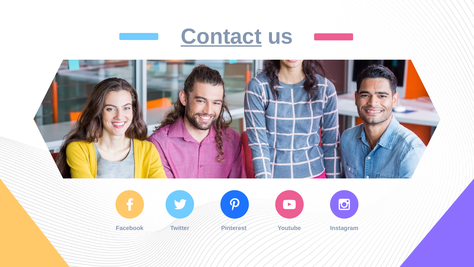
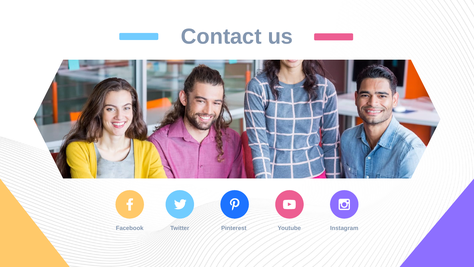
Contact underline: present -> none (221, 36)
